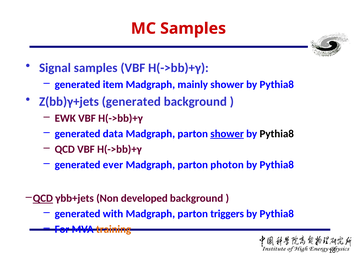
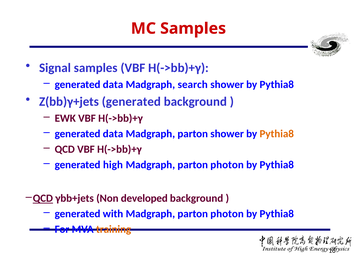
item: item -> data (113, 84)
mainly: mainly -> search (193, 84)
shower underline: present -> none (227, 134)
Pythia8 colour: black -> orange (277, 134)
ever: ever -> high (113, 165)
with Madgraph parton triggers: triggers -> photon (227, 214)
